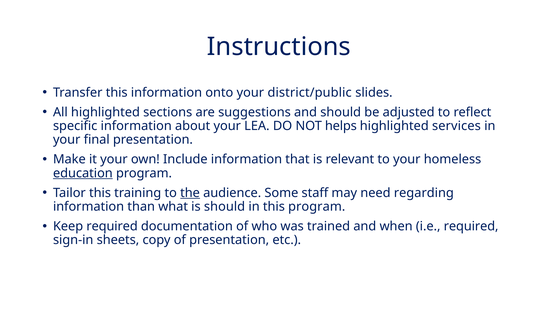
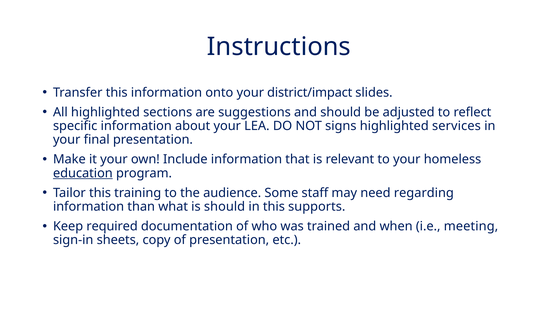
district/public: district/public -> district/impact (310, 92)
helps: helps -> signs (341, 126)
the underline: present -> none (190, 193)
this program: program -> supports (317, 207)
i.e required: required -> meeting (471, 226)
